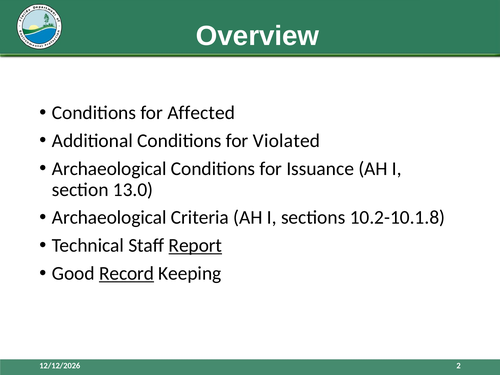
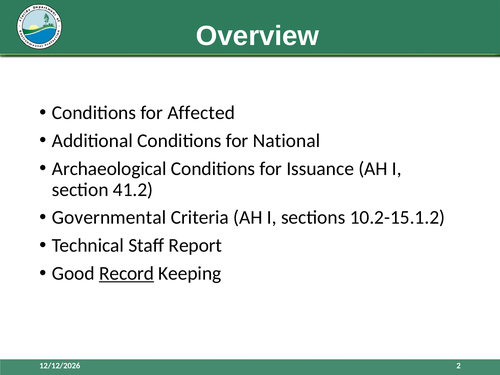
Violated: Violated -> National (287, 141)
13.0: 13.0 -> 41.2 (133, 190)
Archaeological: Archaeological -> Governmental (109, 218)
10.2-10.1.8: 10.2-10.1.8 -> 10.2-15.1.2 (397, 218)
Report underline: present -> none (195, 246)
